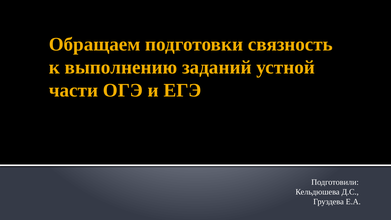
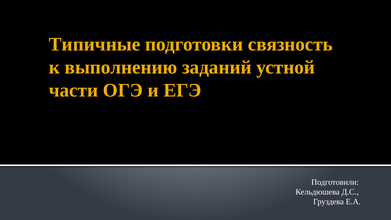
Обращаем: Обращаем -> Типичные (95, 44)
